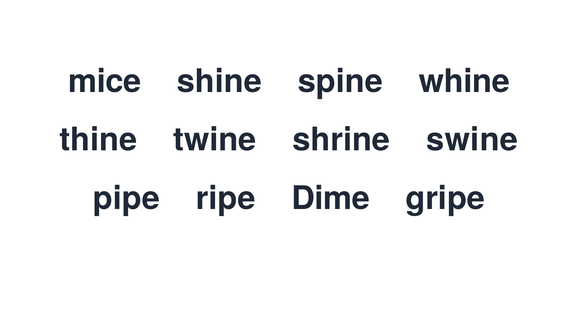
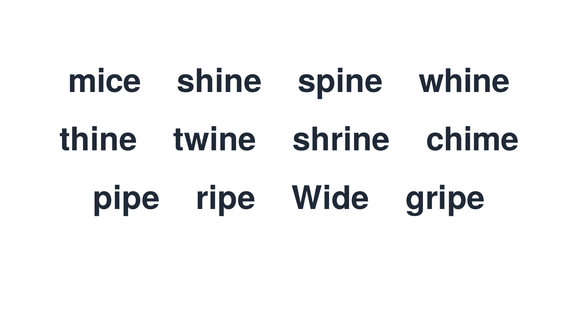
swine: swine -> chime (472, 140)
Dime: Dime -> Wide (330, 198)
